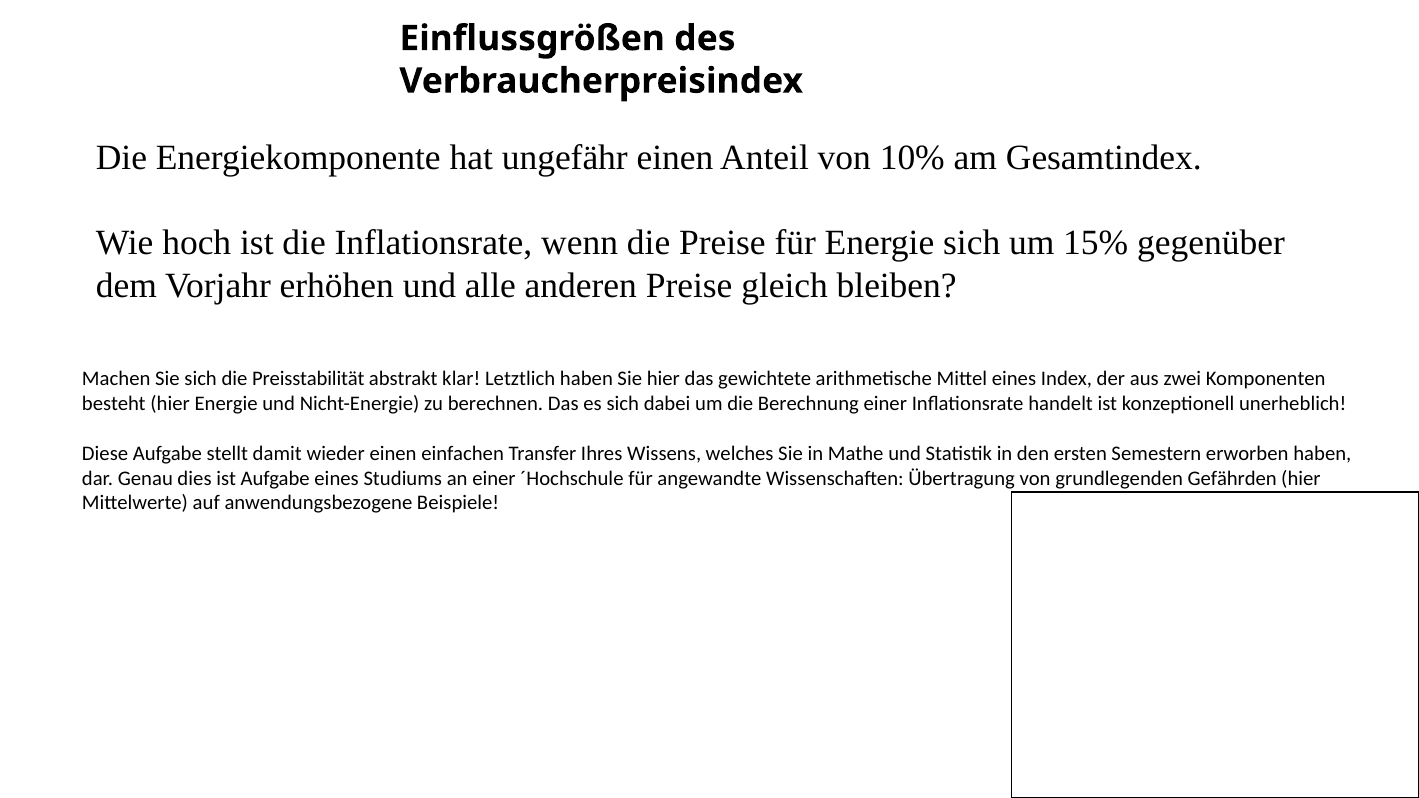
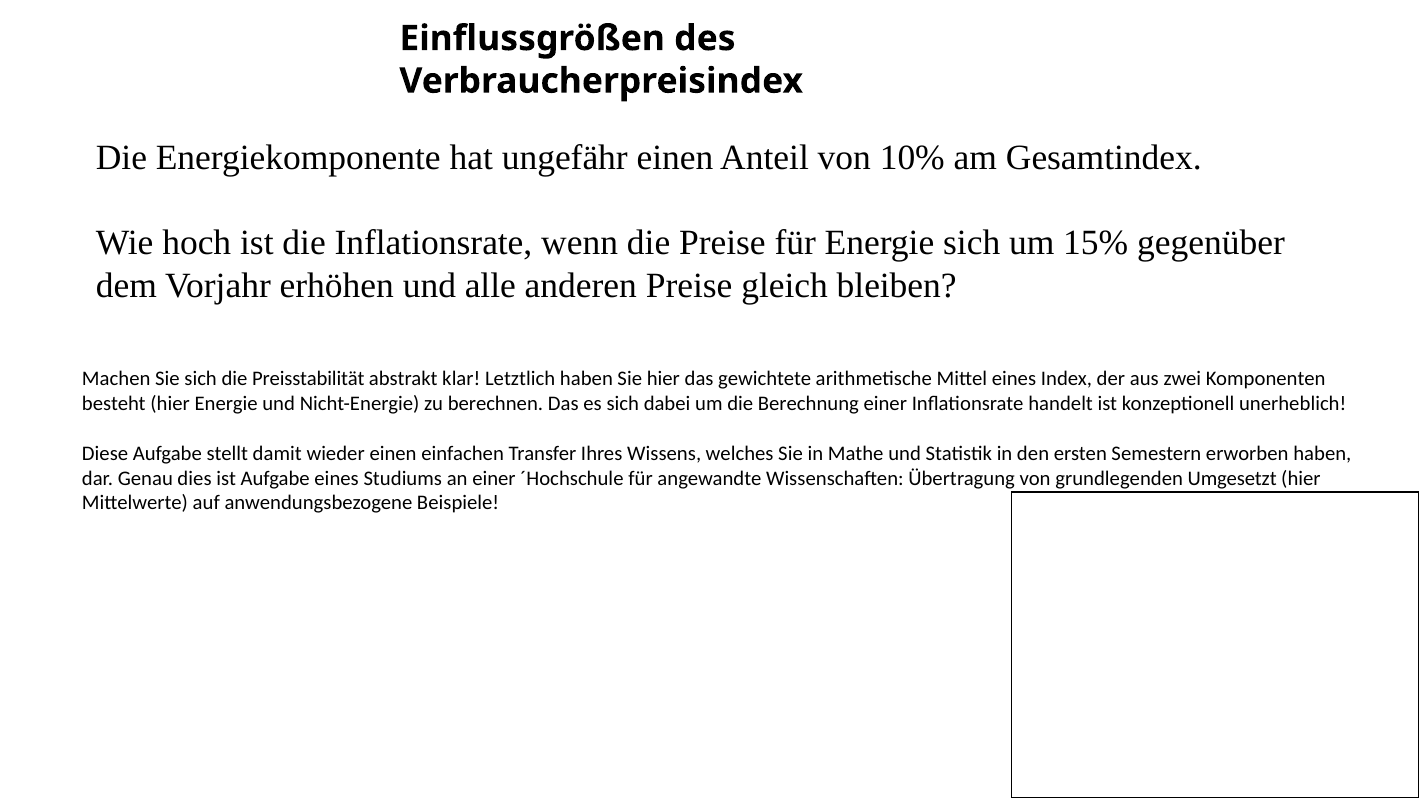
Gefährden: Gefährden -> Umgesetzt (1232, 478)
